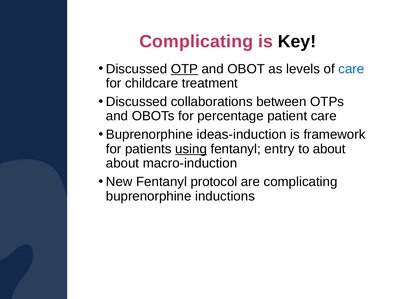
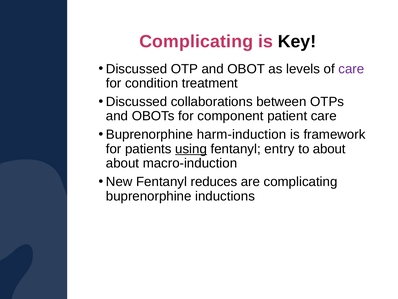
OTP underline: present -> none (184, 69)
care colour: blue -> purple (351, 69)
childcare: childcare -> condition (152, 83)
percentage: percentage -> component (230, 116)
ideas-induction: ideas-induction -> harm-induction (242, 134)
protocol: protocol -> reduces (214, 181)
